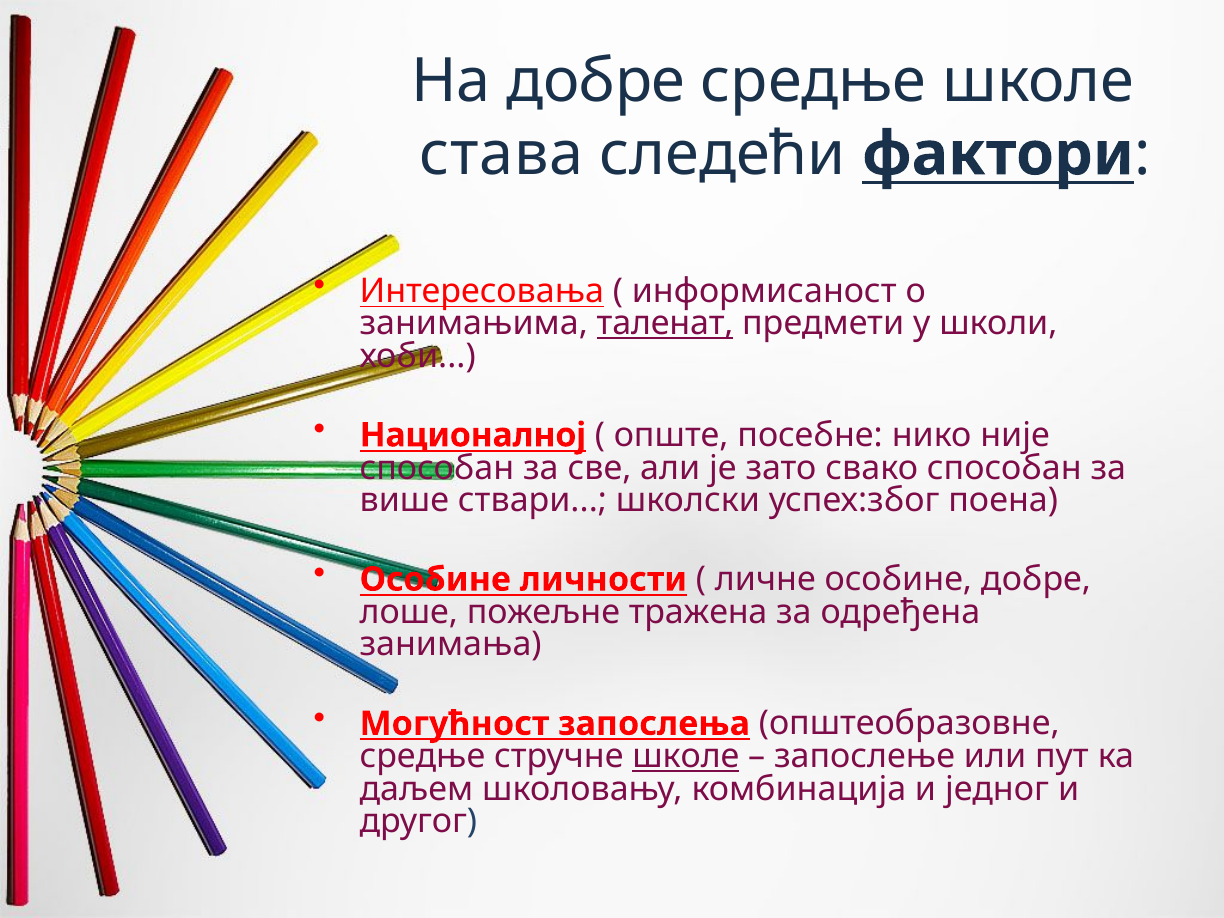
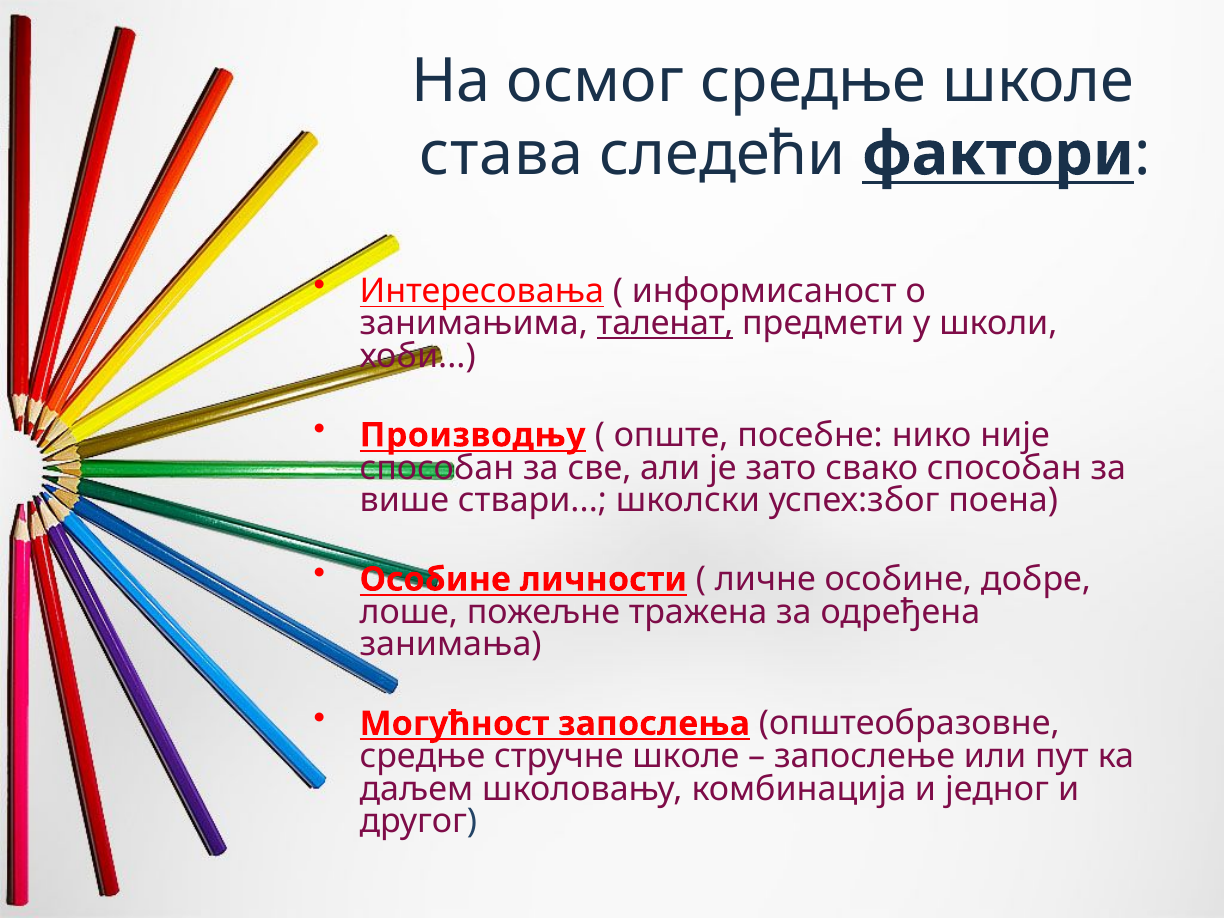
На добре: добре -> осмог (595, 81)
Националној: Националној -> Производњу (473, 435)
школе underline: present -> none (686, 756)
